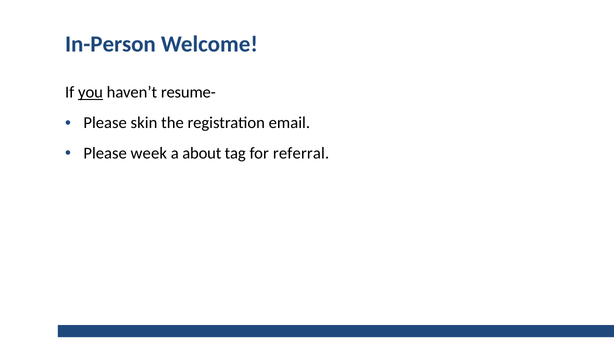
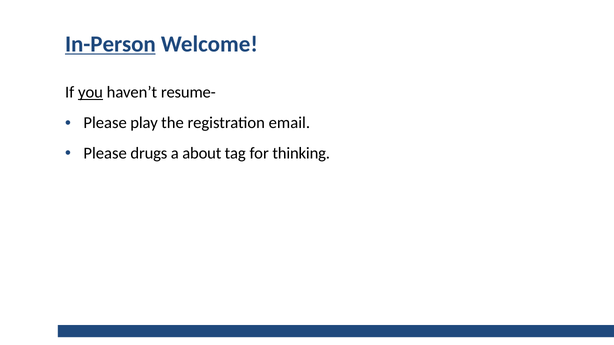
In-Person underline: none -> present (110, 44)
skin: skin -> play (144, 123)
week: week -> drugs (149, 154)
referral: referral -> thinking (301, 154)
